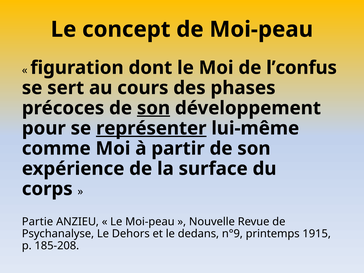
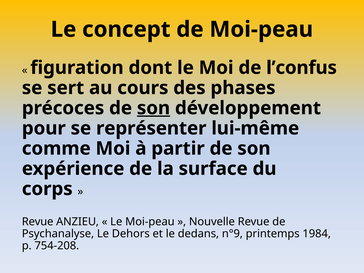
représenter underline: present -> none (151, 128)
Partie: Partie -> Revue (38, 222)
1915: 1915 -> 1984 (317, 234)
185-208: 185-208 -> 754-208 (57, 246)
